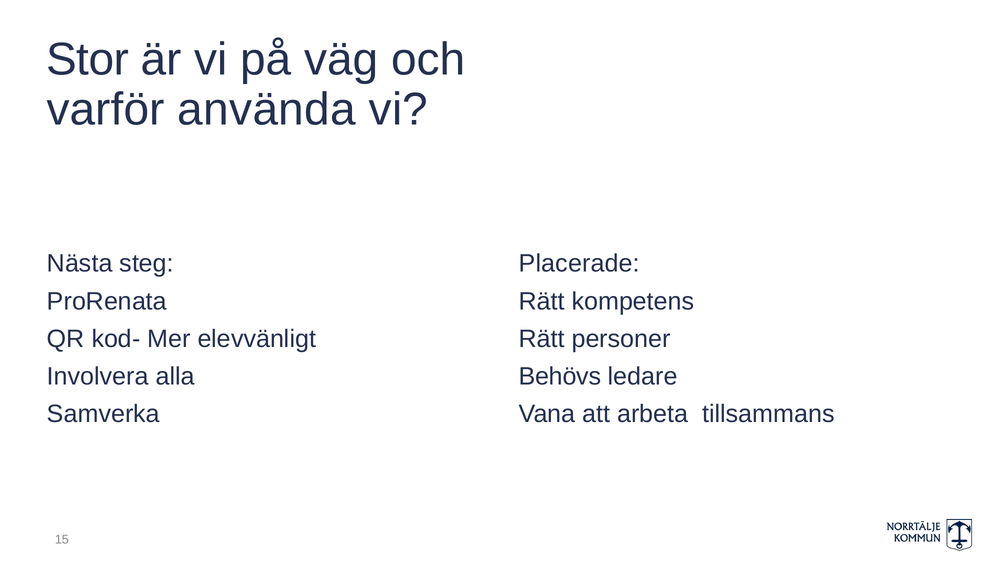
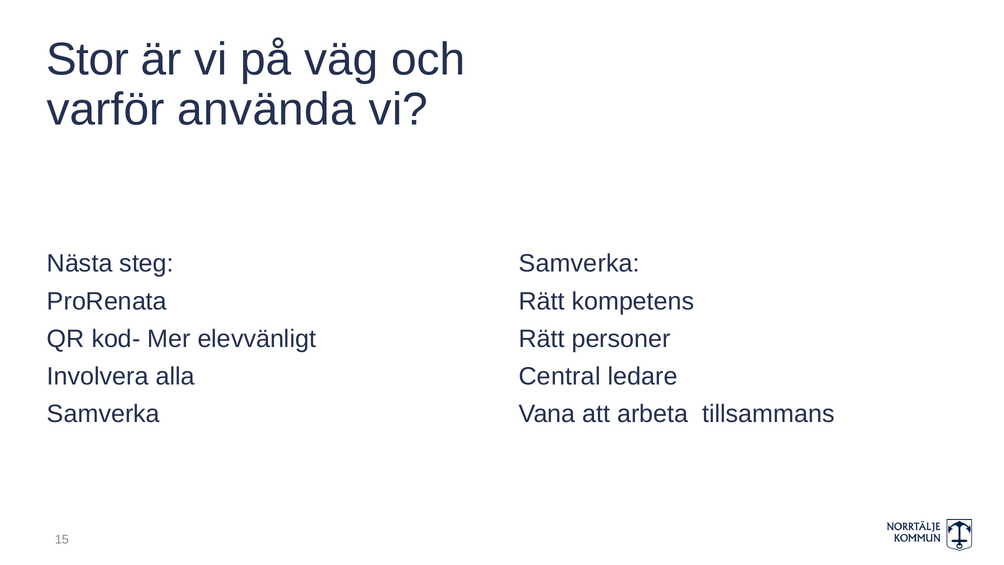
Placerade: Placerade -> Samverka (579, 264)
Behövs: Behövs -> Central (560, 376)
